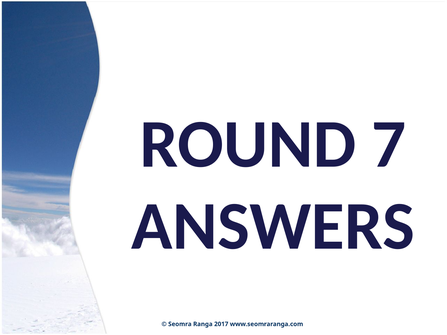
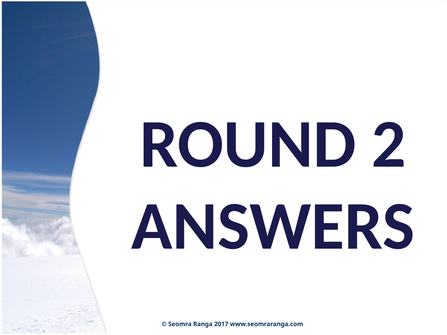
7: 7 -> 2 (389, 145)
